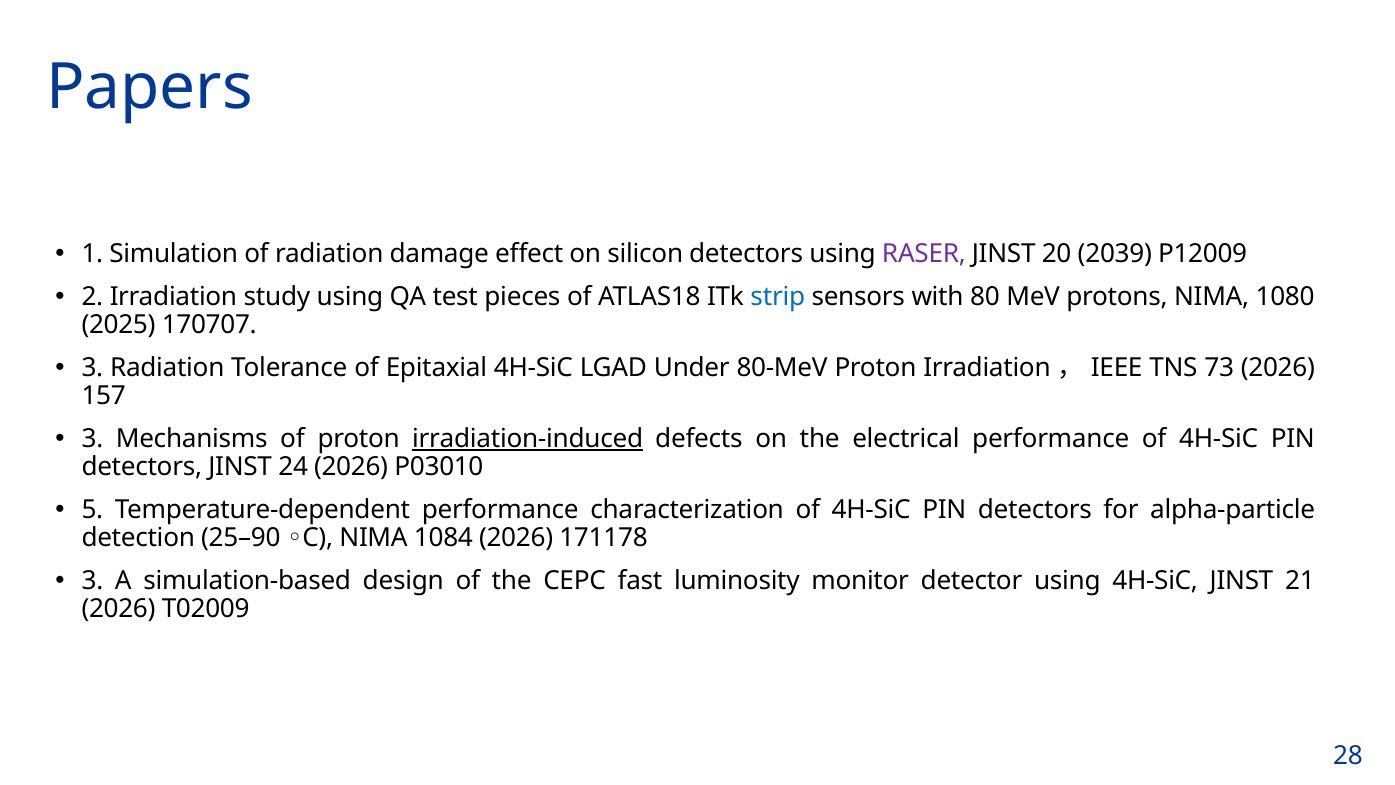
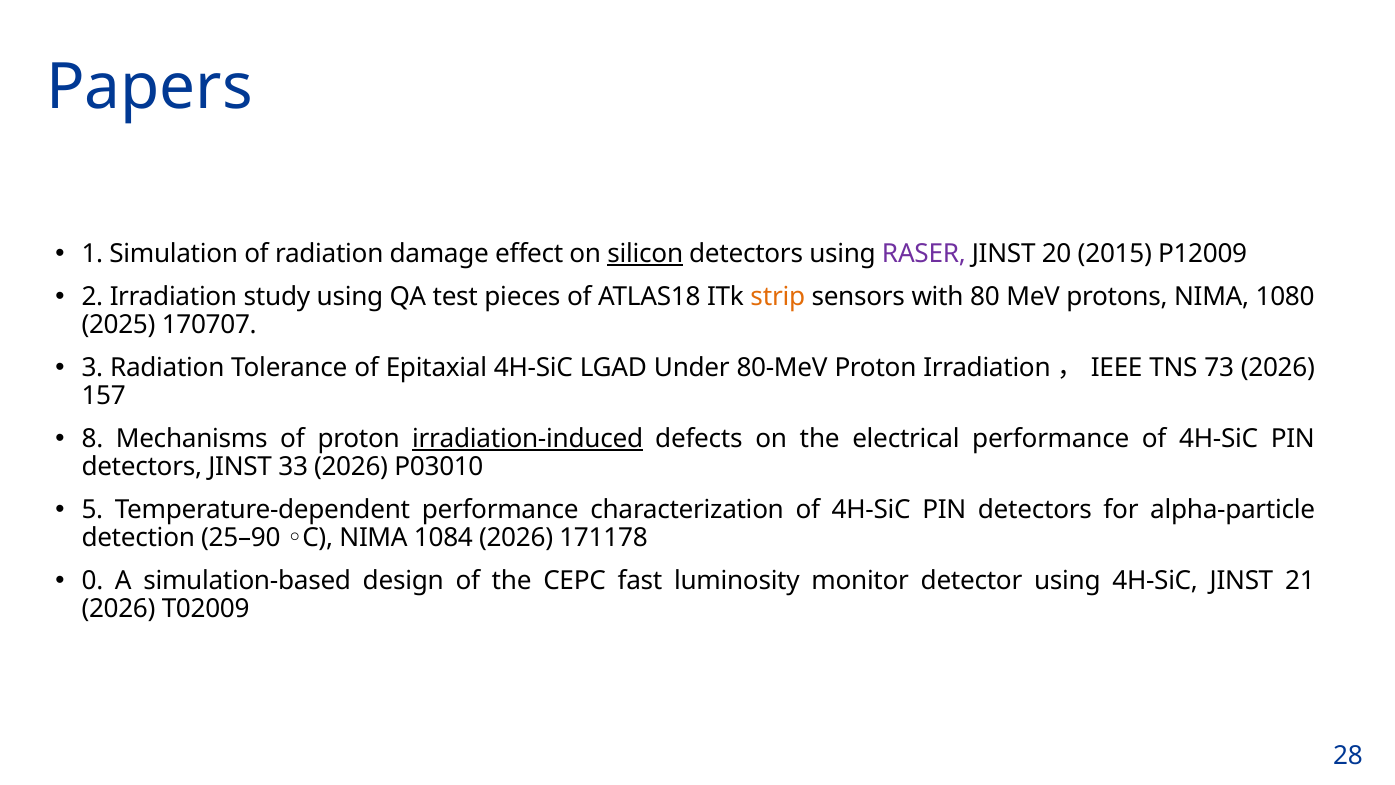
silicon underline: none -> present (645, 254)
2039: 2039 -> 2015 (1115, 254)
strip colour: blue -> orange (778, 297)
3: 3 -> 8 (92, 439)
24: 24 -> 33 (293, 467)
3: 3 -> 0 (92, 581)
